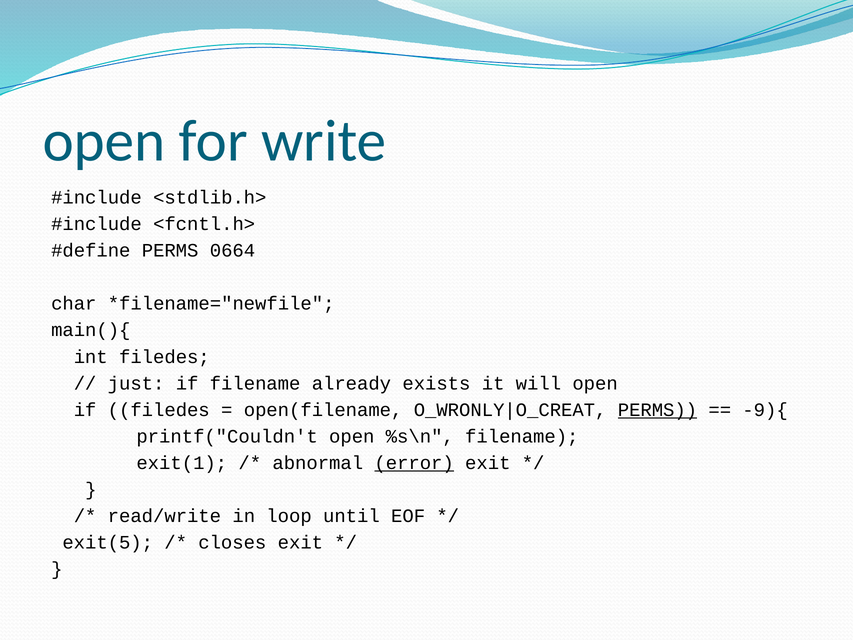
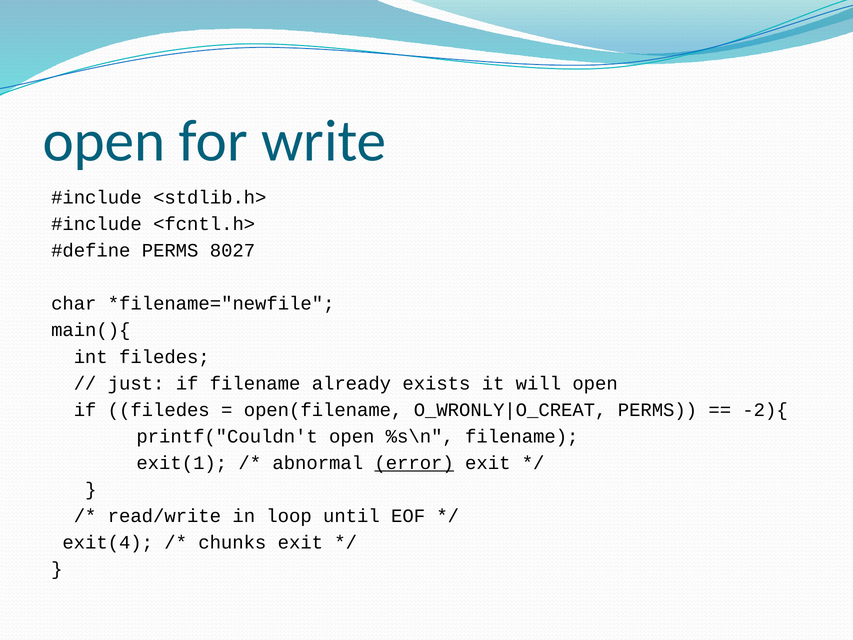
0664: 0664 -> 8027 (232, 251)
PERMS underline: present -> none (657, 410)
-9){: -9){ -> -2){ (765, 410)
exit(5: exit(5 -> exit(4 (108, 542)
closes: closes -> chunks (232, 542)
